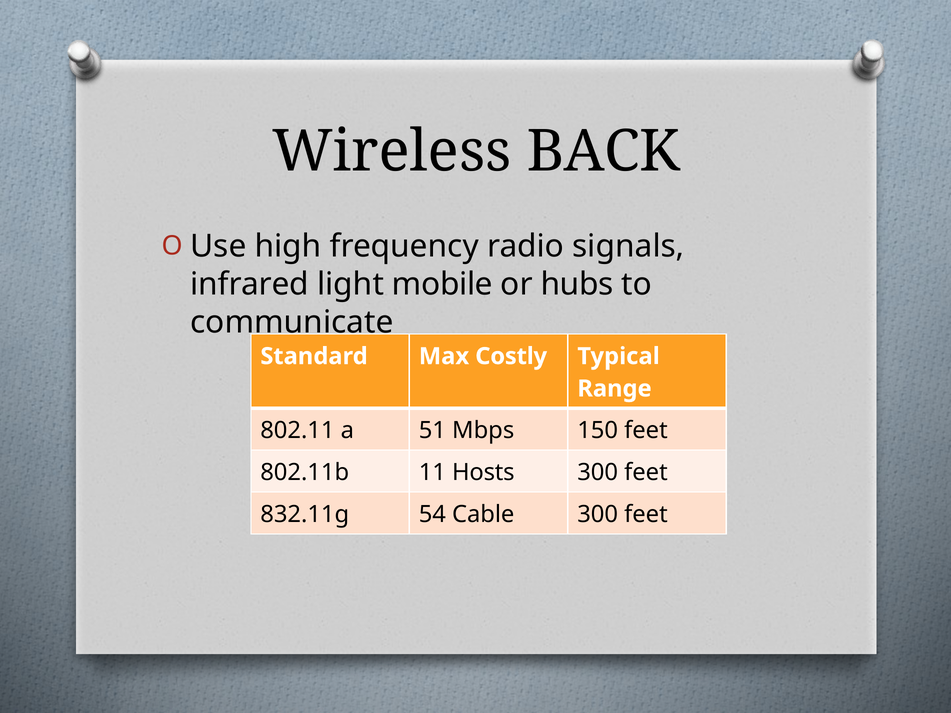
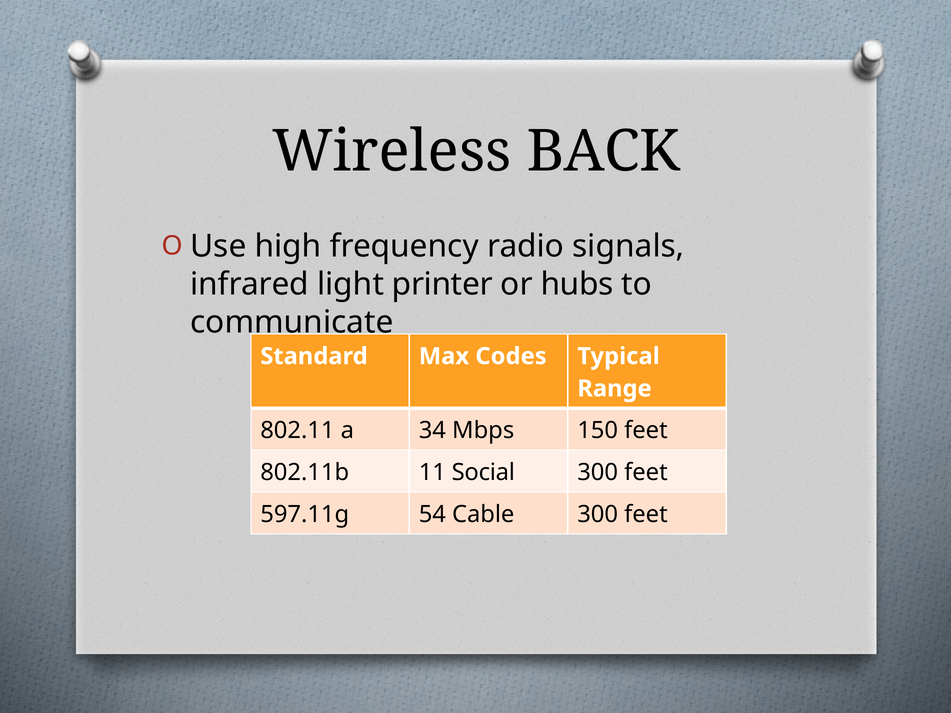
mobile: mobile -> printer (442, 284)
Costly: Costly -> Codes (511, 356)
51: 51 -> 34 (432, 431)
Hosts: Hosts -> Social (483, 473)
832.11g: 832.11g -> 597.11g (305, 514)
